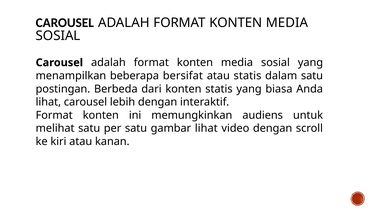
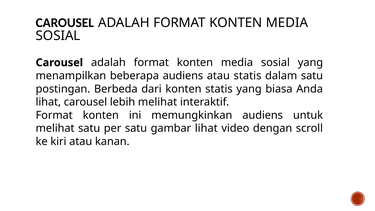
beberapa bersifat: bersifat -> audiens (183, 76)
lebih dengan: dengan -> melihat (158, 102)
